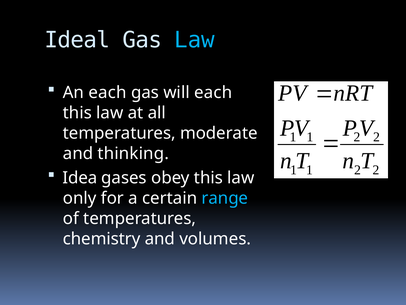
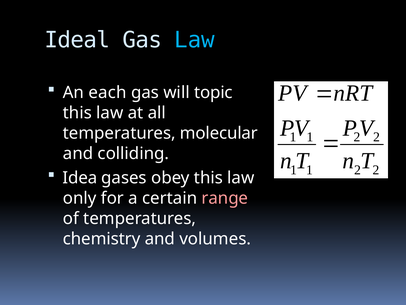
will each: each -> topic (213, 93)
moderate: moderate -> molecular (219, 133)
thinking: thinking -> colliding (133, 153)
range colour: light blue -> pink (225, 198)
